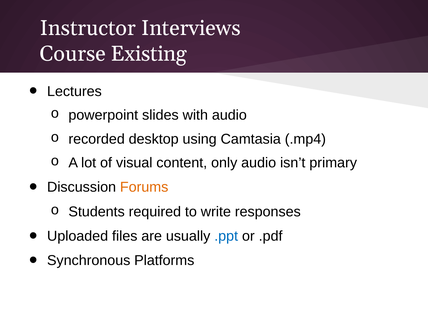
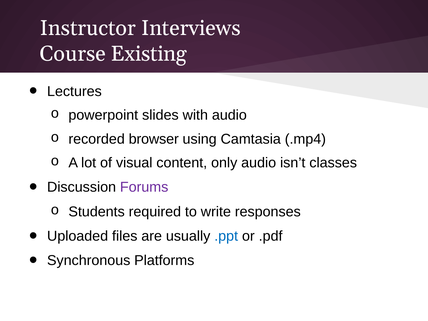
desktop: desktop -> browser (154, 139)
primary: primary -> classes (333, 163)
Forums colour: orange -> purple (144, 187)
